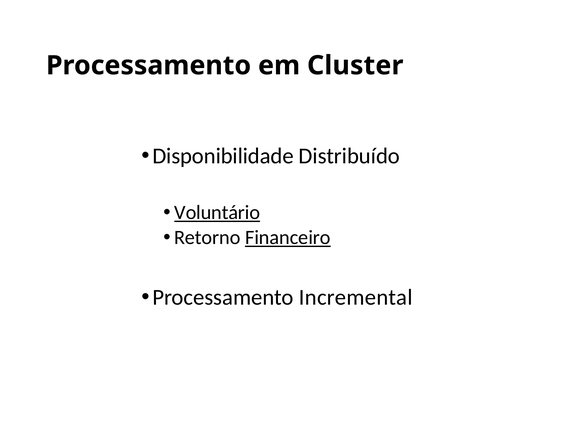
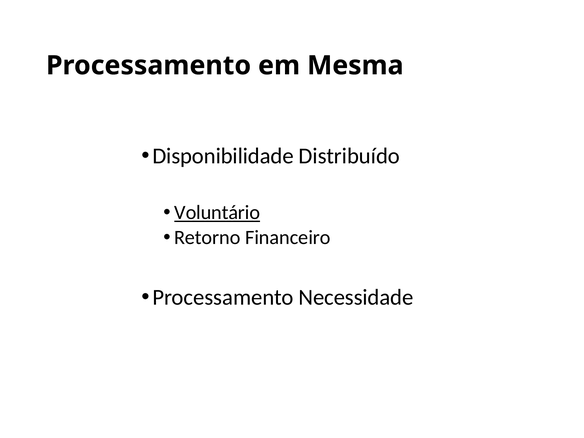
Cluster: Cluster -> Mesma (355, 65)
Financeiro underline: present -> none (288, 238)
Incremental: Incremental -> Necessidade (356, 297)
